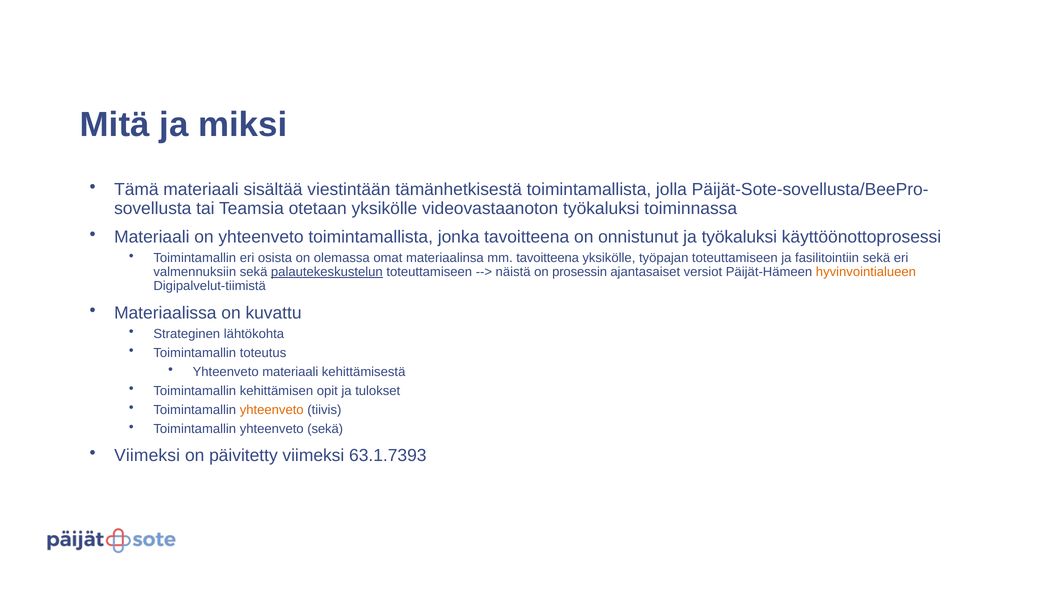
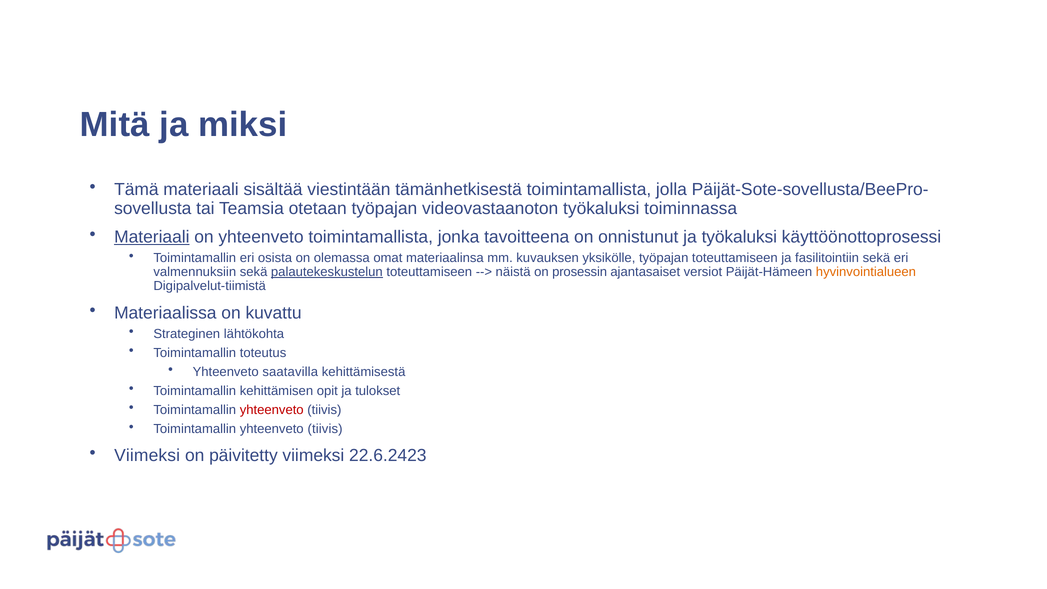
otetaan yksikölle: yksikölle -> työpajan (384, 208)
Materiaali underline: none -> present (152, 237)
mm tavoitteena: tavoitteena -> kuvauksen (548, 258)
Yhteenveto materiaali: materiaali -> saatavilla (290, 372)
yhteenveto colour: orange -> red (272, 410)
sekä: sekä -> tiivis (325, 429)
63.1.7393: 63.1.7393 -> 22.6.2423 (388, 456)
